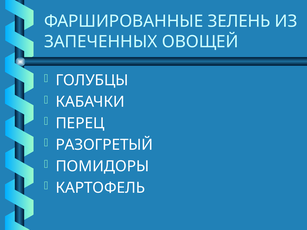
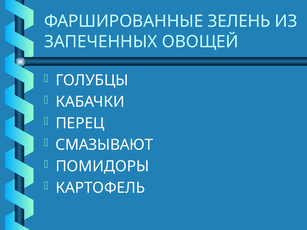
РАЗОГРЕТЫЙ: РАЗОГРЕТЫЙ -> СМАЗЫВАЮТ (104, 145)
